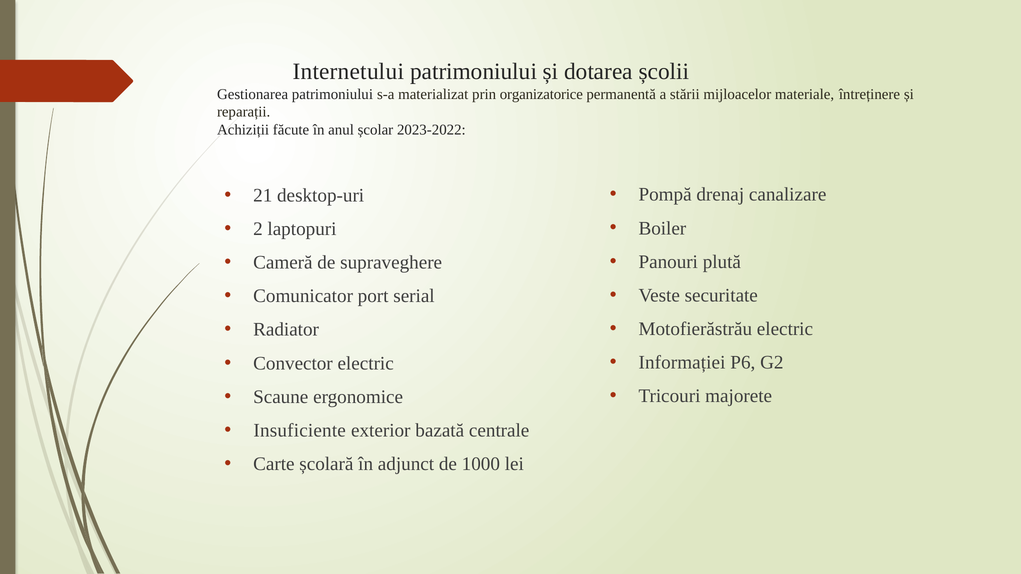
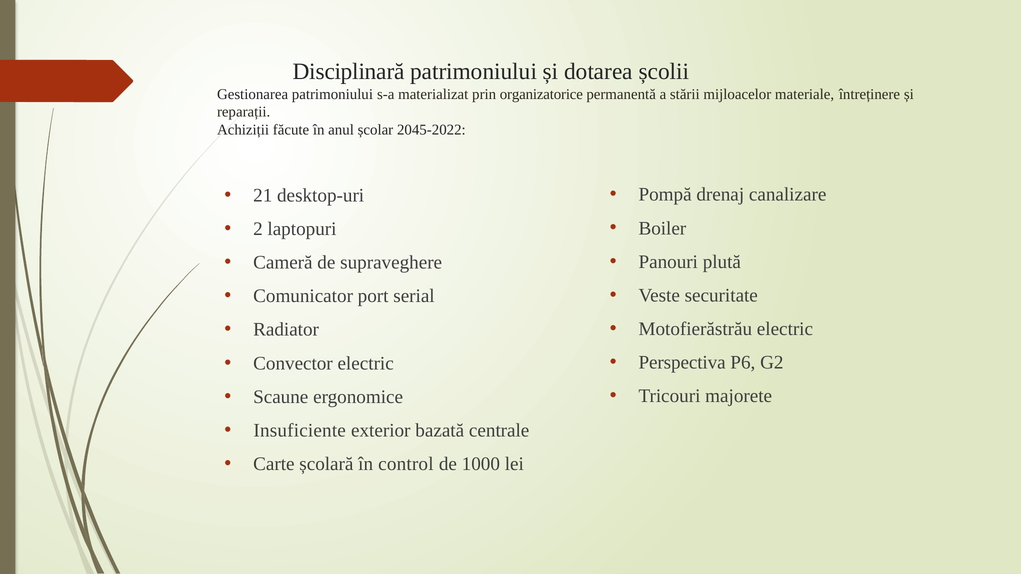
Internetului: Internetului -> Disciplinară (349, 72)
2023-2022: 2023-2022 -> 2045-2022 (431, 130)
Informației: Informației -> Perspectiva (682, 363)
adjunct: adjunct -> control (406, 464)
